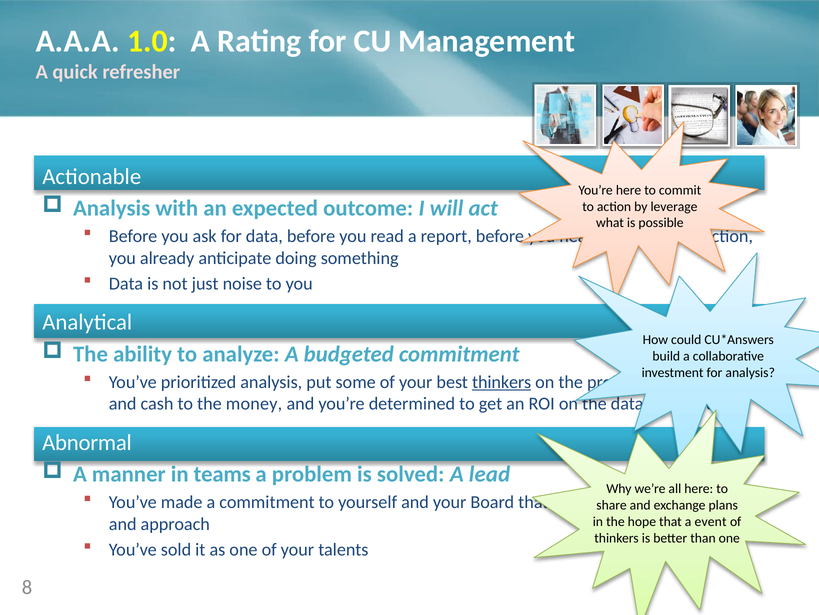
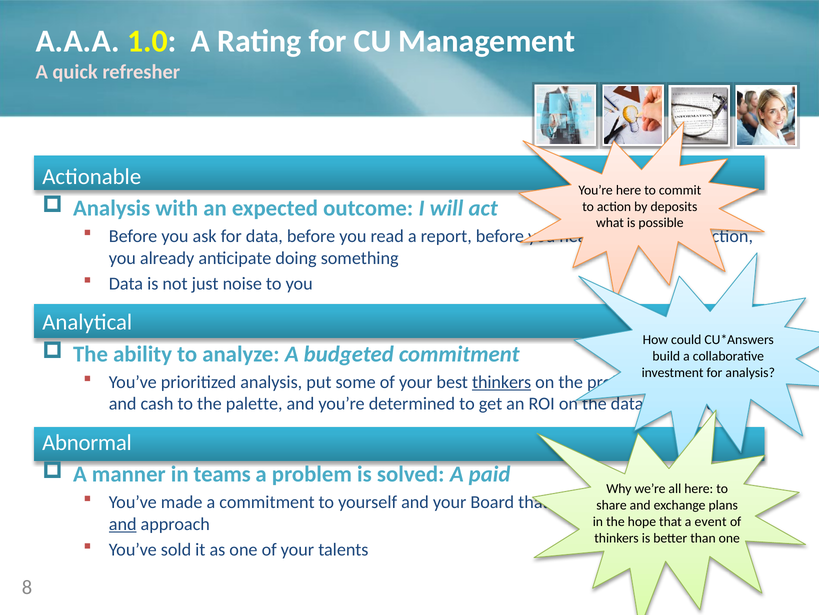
leverage: leverage -> deposits (674, 206)
money: money -> palette (254, 403)
lead: lead -> paid (490, 474)
and underline: none -> present (123, 524)
